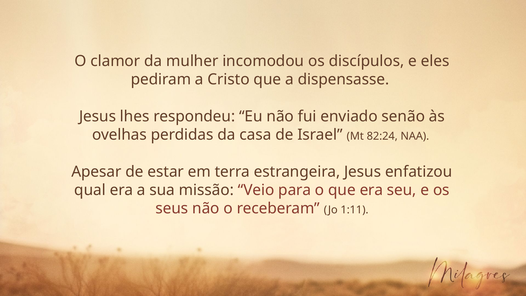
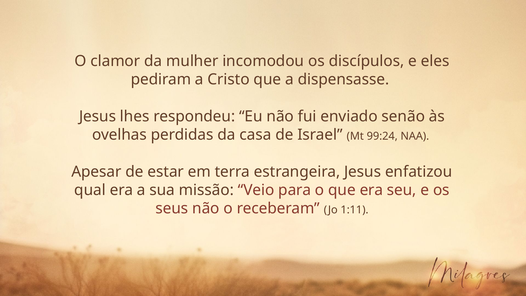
82:24: 82:24 -> 99:24 (382, 136)
